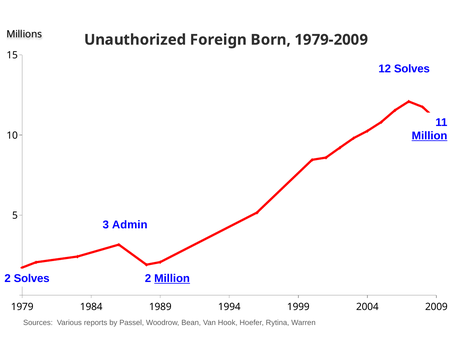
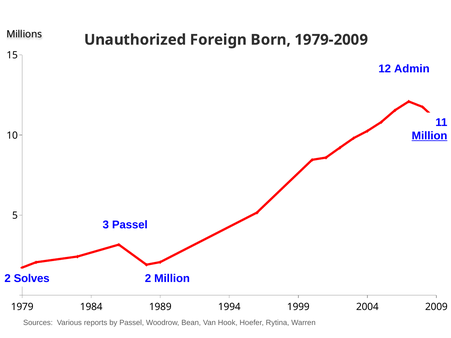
12 Solves: Solves -> Admin (412, 69)
3 Admin: Admin -> Passel (130, 225)
Million underline: present -> none (172, 279)
